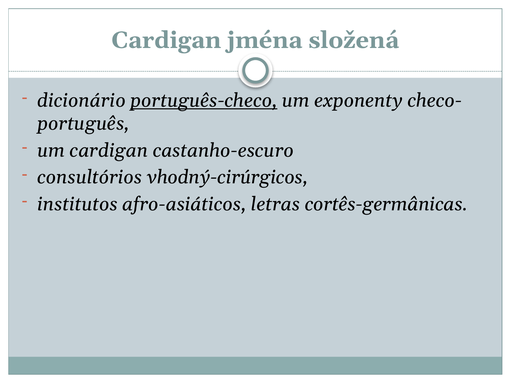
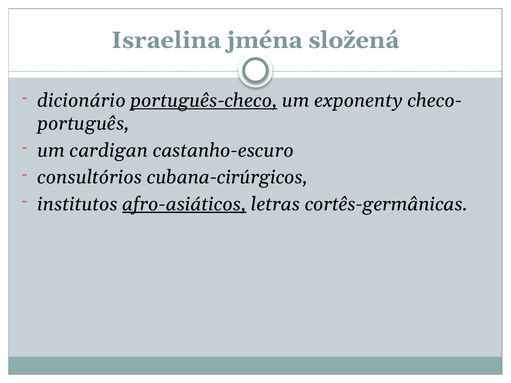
Cardigan: Cardigan -> Israelina (166, 40)
vhodný-cirúrgicos: vhodný-cirúrgicos -> cubana-cirúrgicos (227, 177)
afro-asiáticos underline: none -> present (184, 204)
